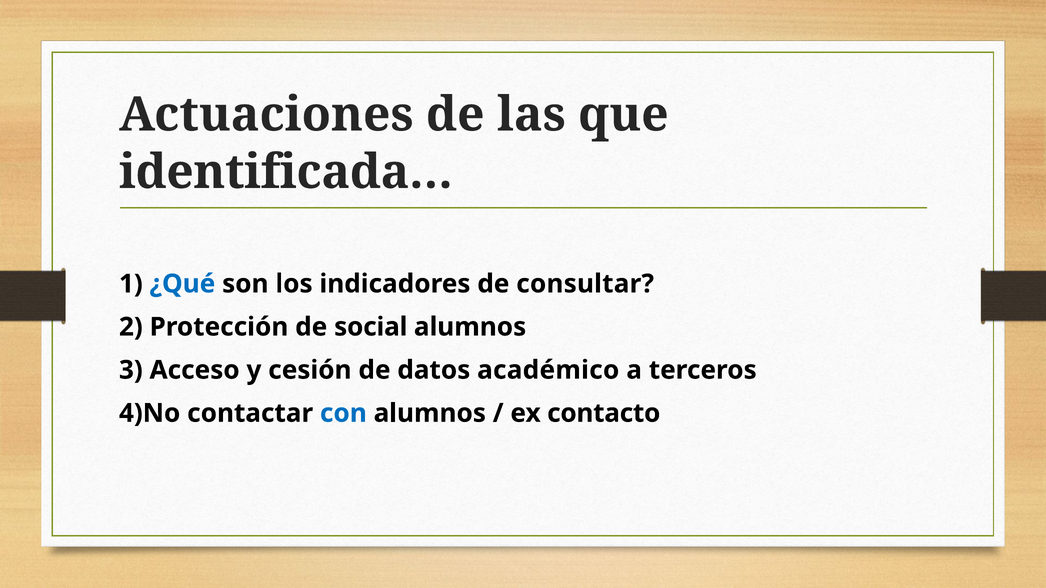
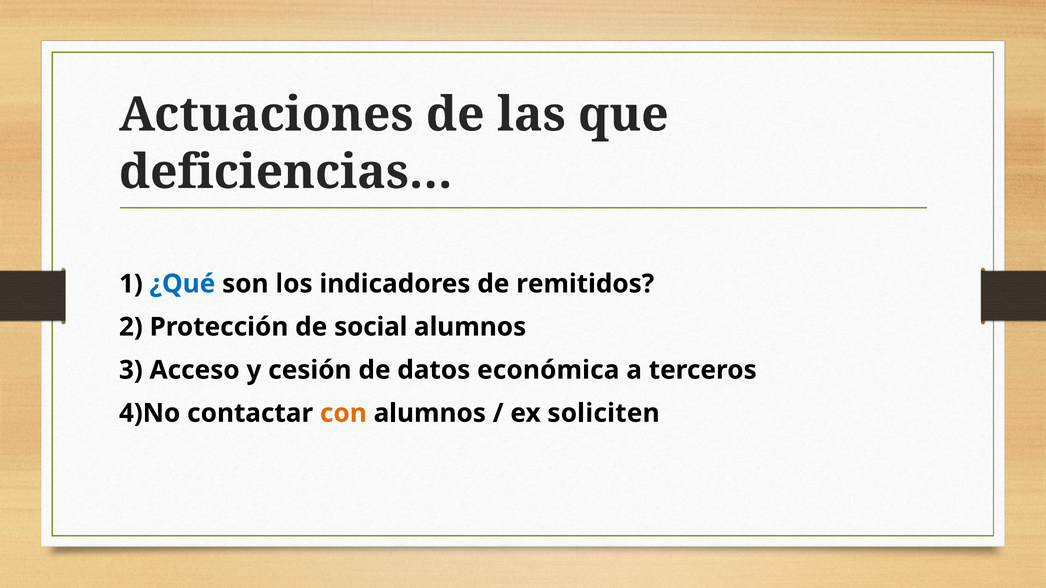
identificada…: identificada… -> deficiencias… (286, 172)
consultar: consultar -> remitidos (585, 284)
académico: académico -> económica (548, 370)
con colour: blue -> orange (343, 413)
contacto: contacto -> soliciten (604, 413)
